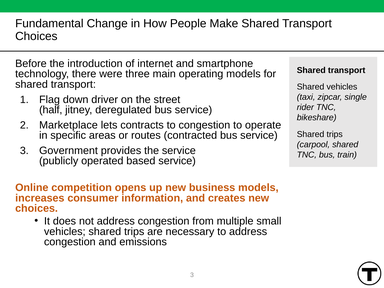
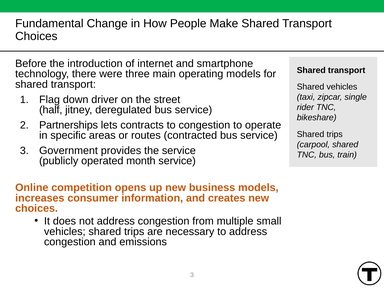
Marketplace: Marketplace -> Partnerships (69, 125)
based: based -> month (141, 161)
